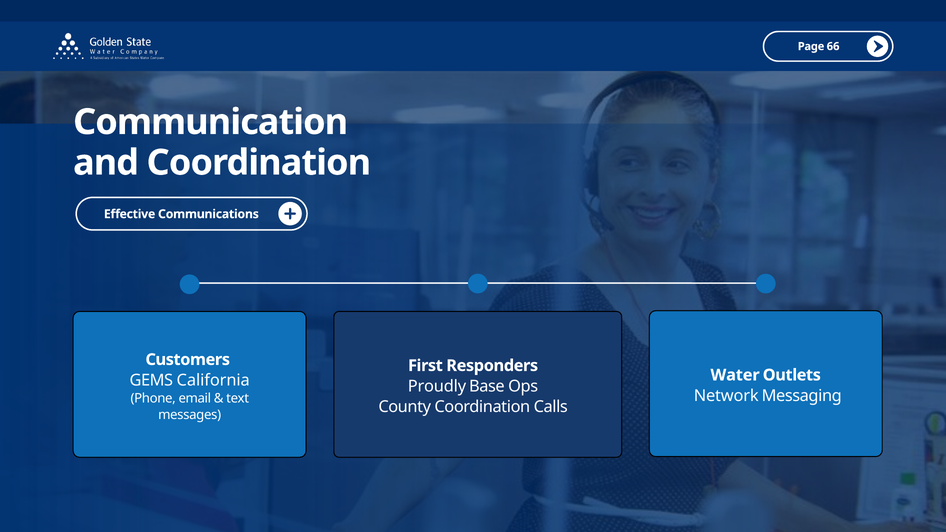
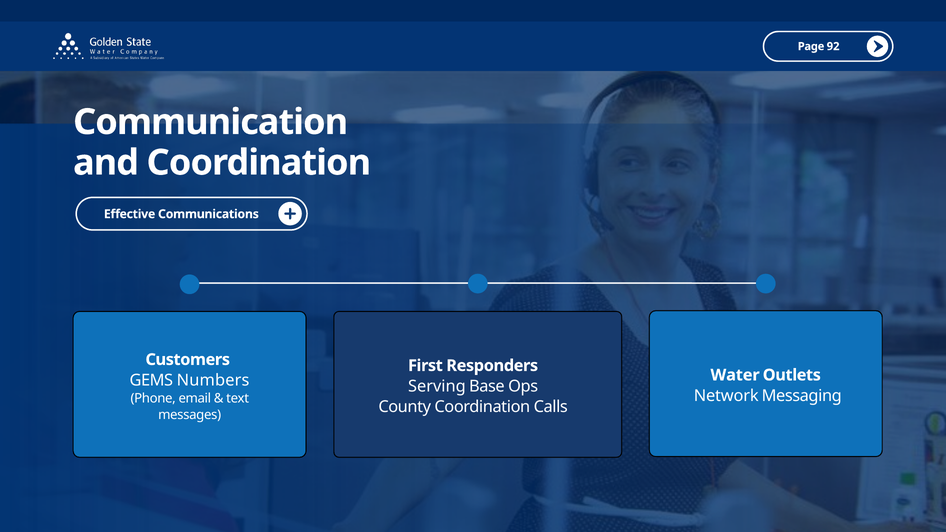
66: 66 -> 92 (833, 46)
California: California -> Numbers (213, 380)
Proudly: Proudly -> Serving (437, 386)
